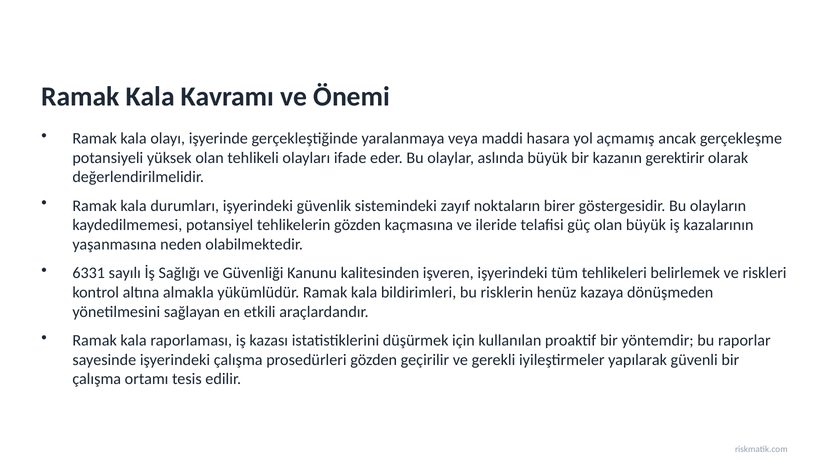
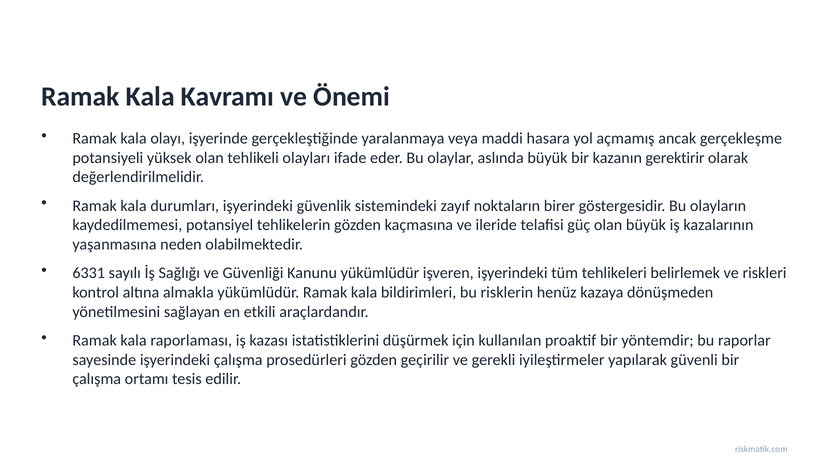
Kanunu kalitesinden: kalitesinden -> yükümlüdür (380, 273)
